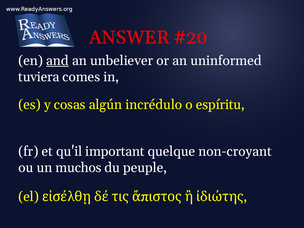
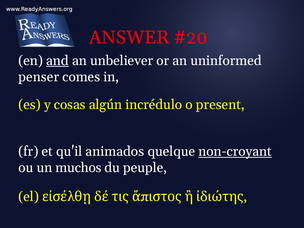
tuviera: tuviera -> penser (39, 77)
espíritu: espíritu -> present (220, 105)
important: important -> animados (115, 151)
non-croyant underline: none -> present (235, 151)
